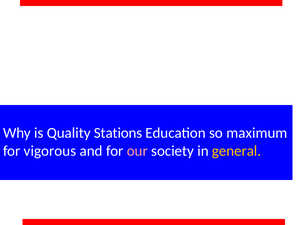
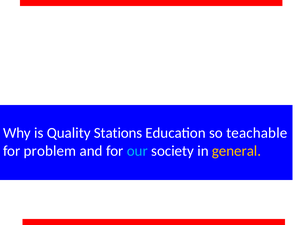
maximum: maximum -> teachable (257, 133)
vigorous: vigorous -> problem (50, 151)
our colour: pink -> light blue (137, 151)
